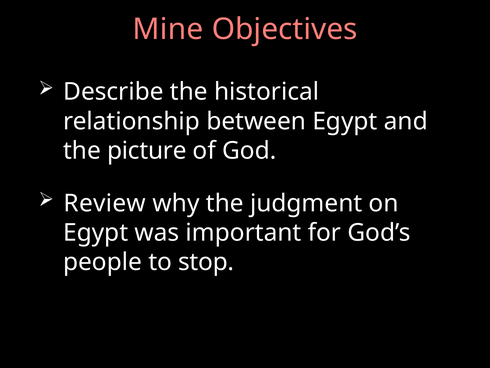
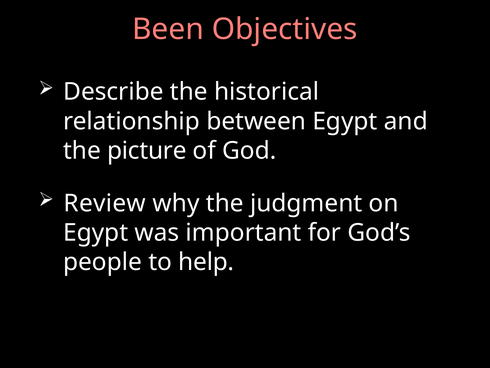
Mine: Mine -> Been (168, 29)
stop: stop -> help (206, 262)
